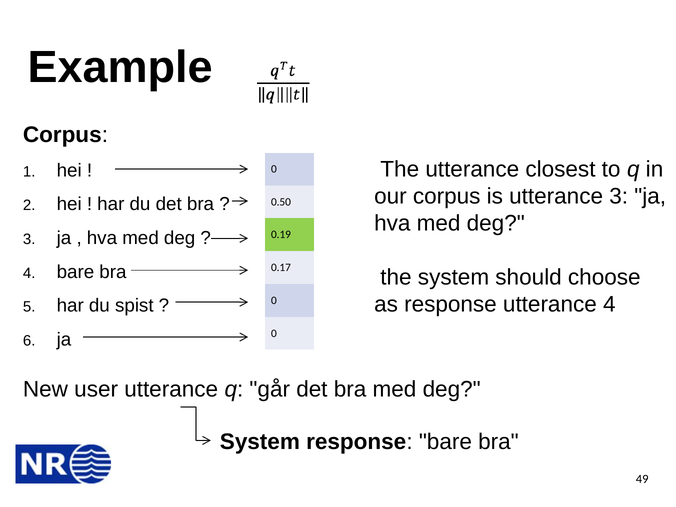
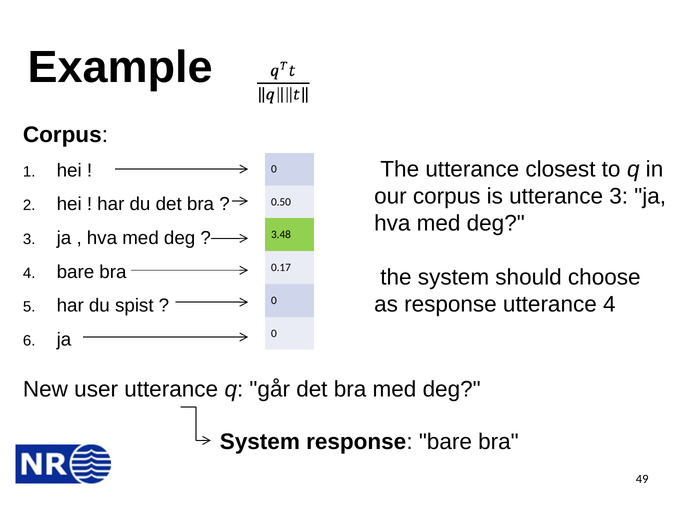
0.19: 0.19 -> 3.48 (281, 235)
